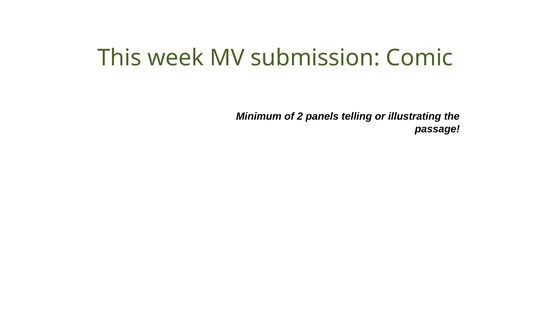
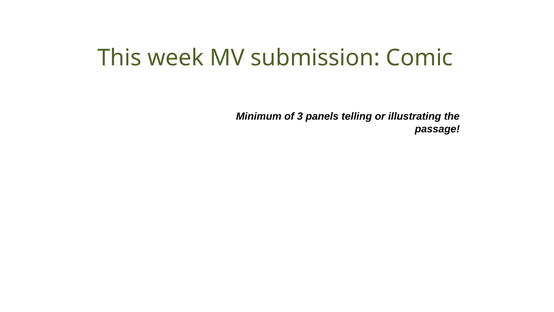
2: 2 -> 3 (300, 116)
